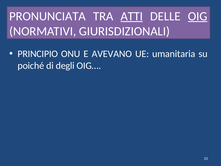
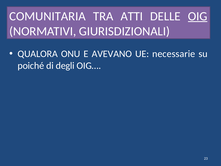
PRONUNCIATA: PRONUNCIATA -> COMUNITARIA (47, 16)
ATTI underline: present -> none (132, 16)
PRINCIPIO: PRINCIPIO -> QUALORA (38, 54)
umanitaria: umanitaria -> necessarie (174, 54)
